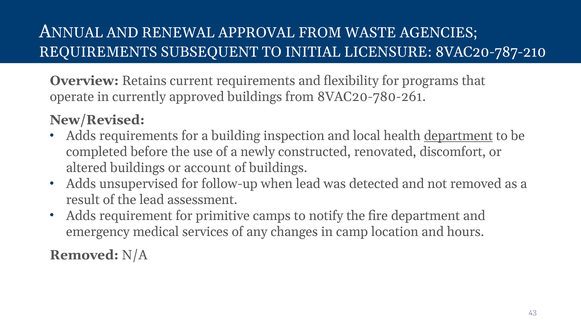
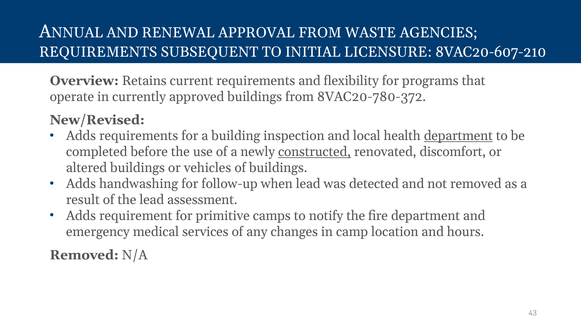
8VAC20-787-210: 8VAC20-787-210 -> 8VAC20-607-210 (491, 52)
8VAC20-780-261: 8VAC20-780-261 -> 8VAC20-780-372 (372, 97)
constructed underline: none -> present (314, 152)
account: account -> vehicles (208, 168)
unsupervised: unsupervised -> handwashing (139, 184)
